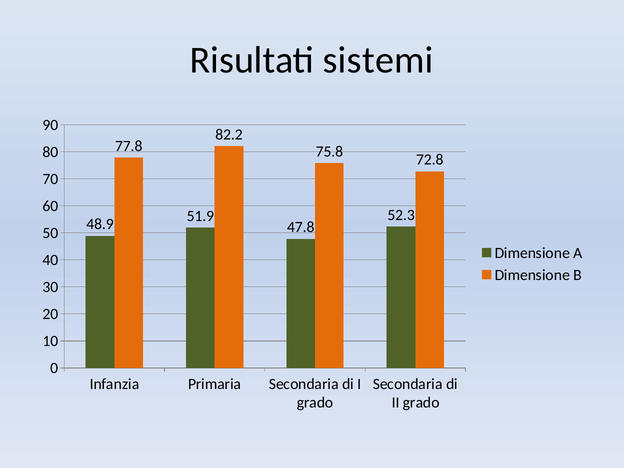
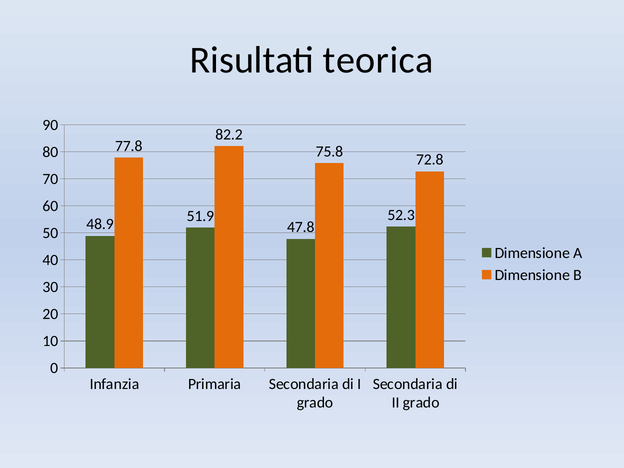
sistemi: sistemi -> teorica (378, 60)
